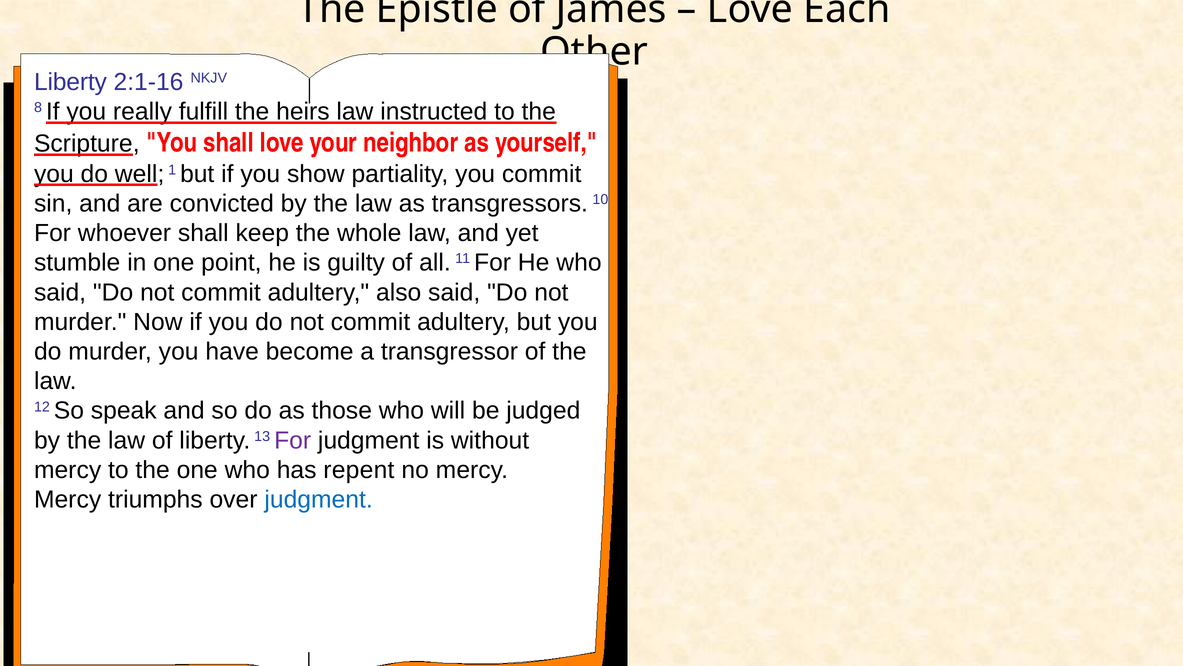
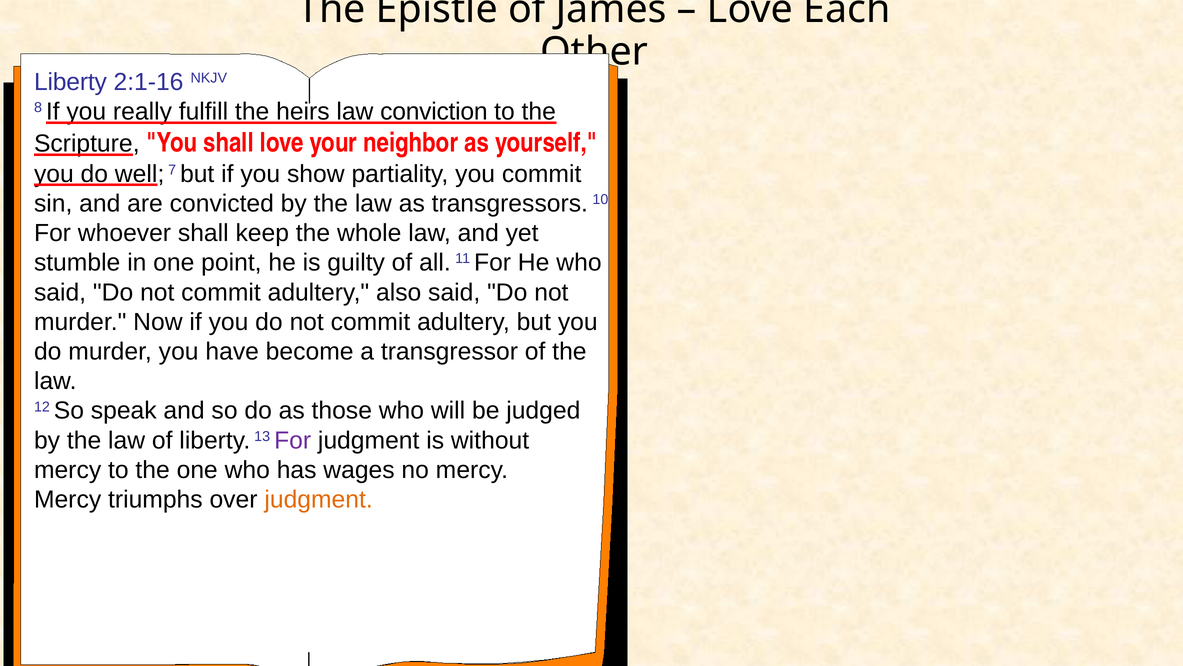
instructed: instructed -> conviction (434, 112)
1: 1 -> 7 (172, 170)
repent: repent -> wages (359, 470)
judgment colour: blue -> orange (319, 499)
